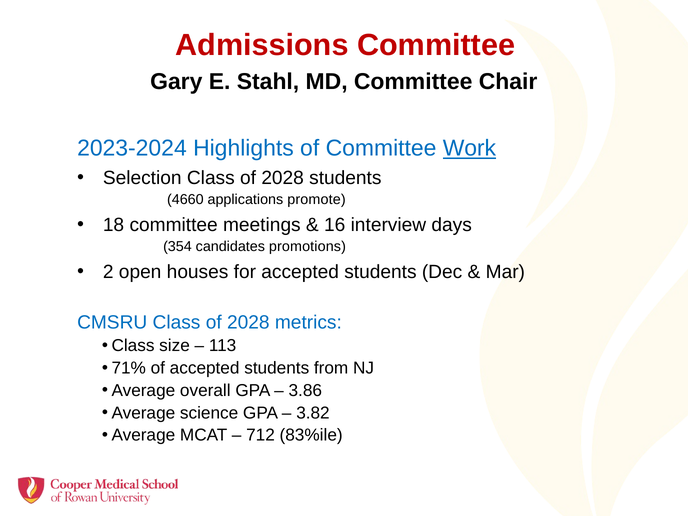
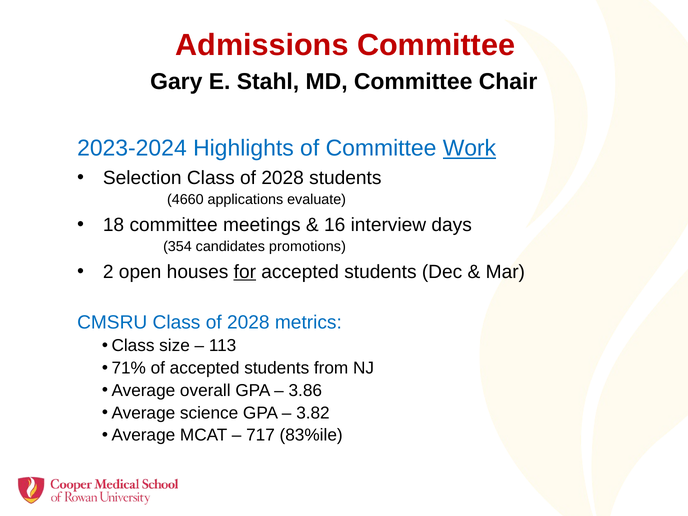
promote: promote -> evaluate (317, 200)
for underline: none -> present (245, 272)
712: 712 -> 717 (261, 435)
